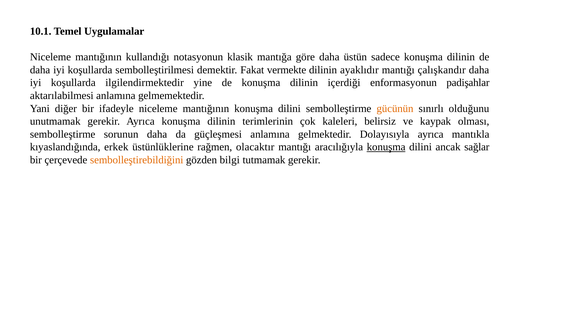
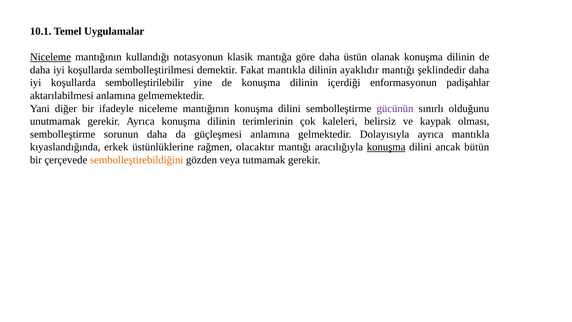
Niceleme underline: none -> present (50, 57)
sadece: sadece -> olanak (385, 57)
Fakat vermekte: vermekte -> mantıkla (287, 70)
çalışkandır: çalışkandır -> şeklindedir (442, 70)
ilgilendirmektedir: ilgilendirmektedir -> sembolleştirilebilir (145, 83)
gücünün colour: orange -> purple (395, 108)
sağlar: sağlar -> bütün (477, 147)
bilgi: bilgi -> veya (230, 160)
